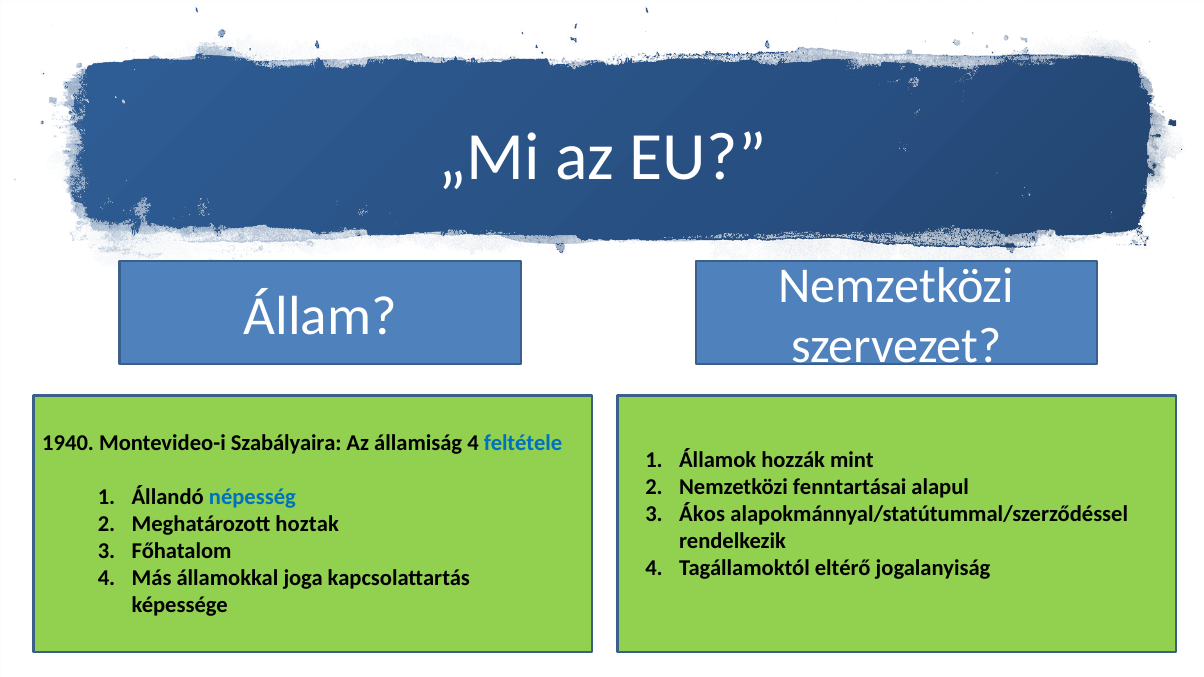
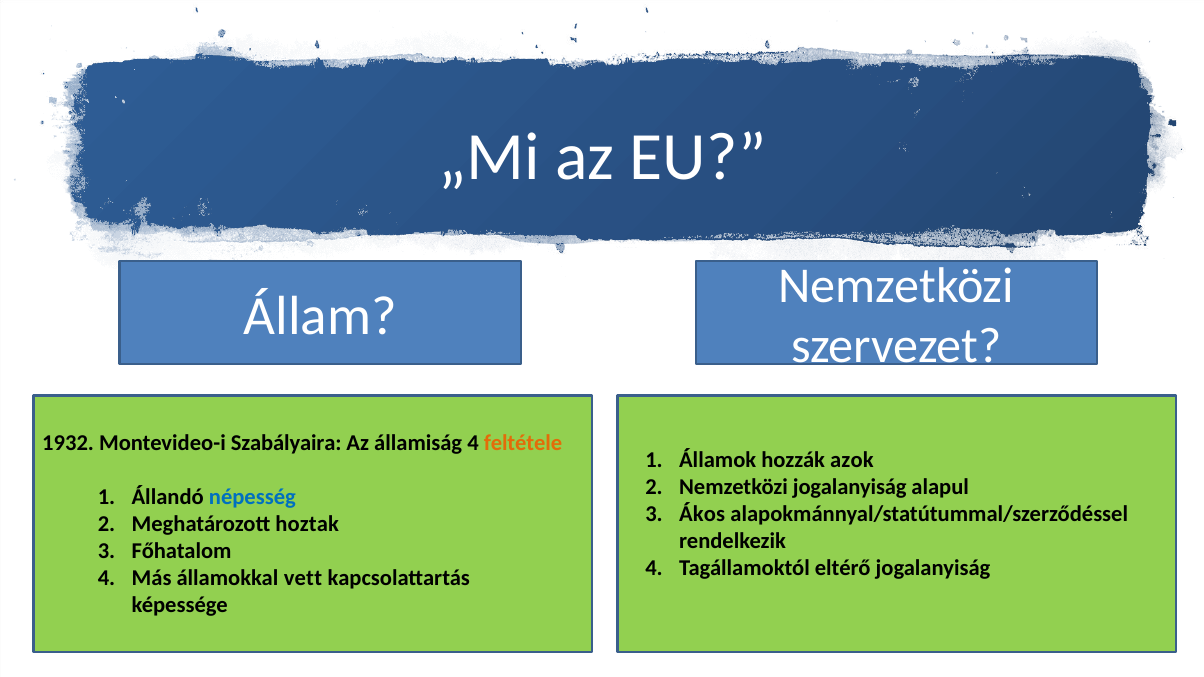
1940: 1940 -> 1932 (68, 443)
feltétele colour: blue -> orange (523, 443)
mint: mint -> azok (852, 460)
Nemzetközi fenntartásai: fenntartásai -> jogalanyiság (850, 487)
joga: joga -> vett (303, 579)
